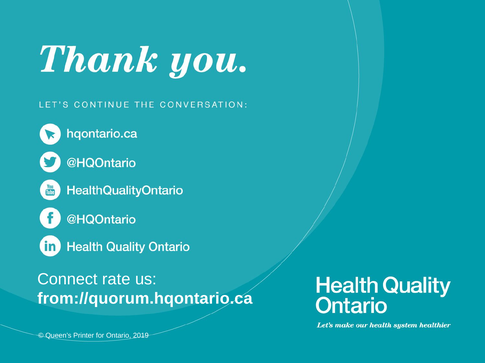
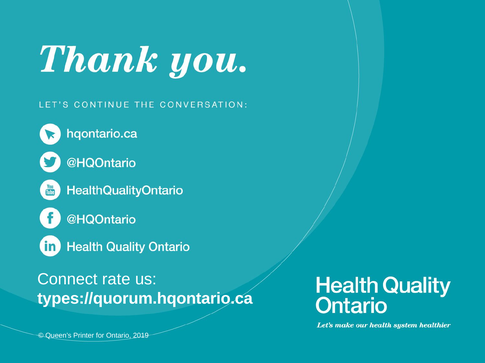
from://quorum.hqontario.ca: from://quorum.hqontario.ca -> types://quorum.hqontario.ca (145, 299)
